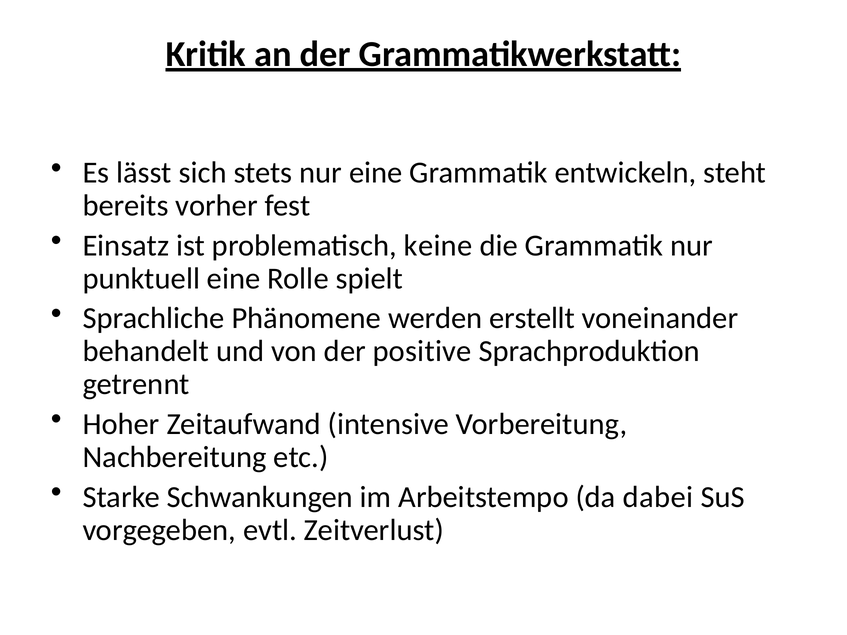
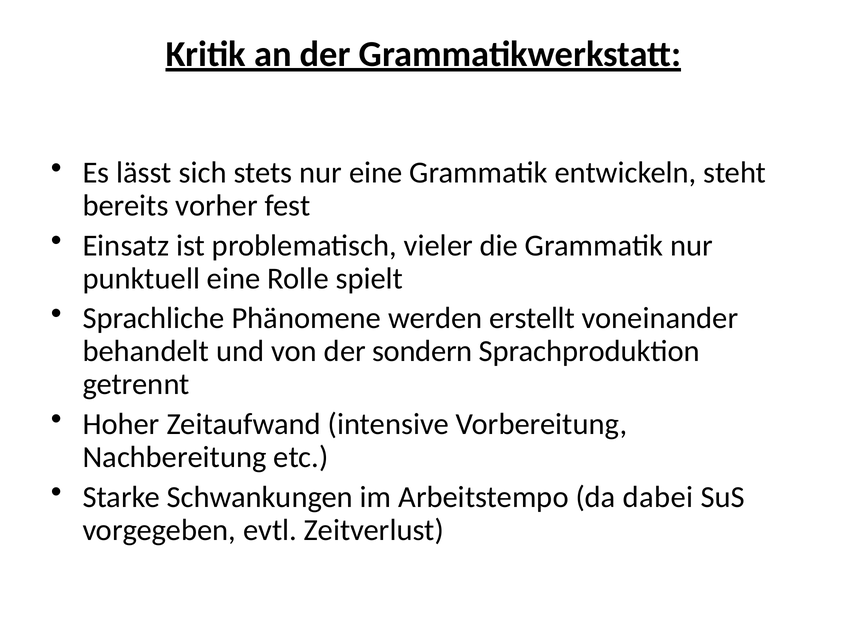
keine: keine -> vieler (438, 246)
positive: positive -> sondern (422, 352)
